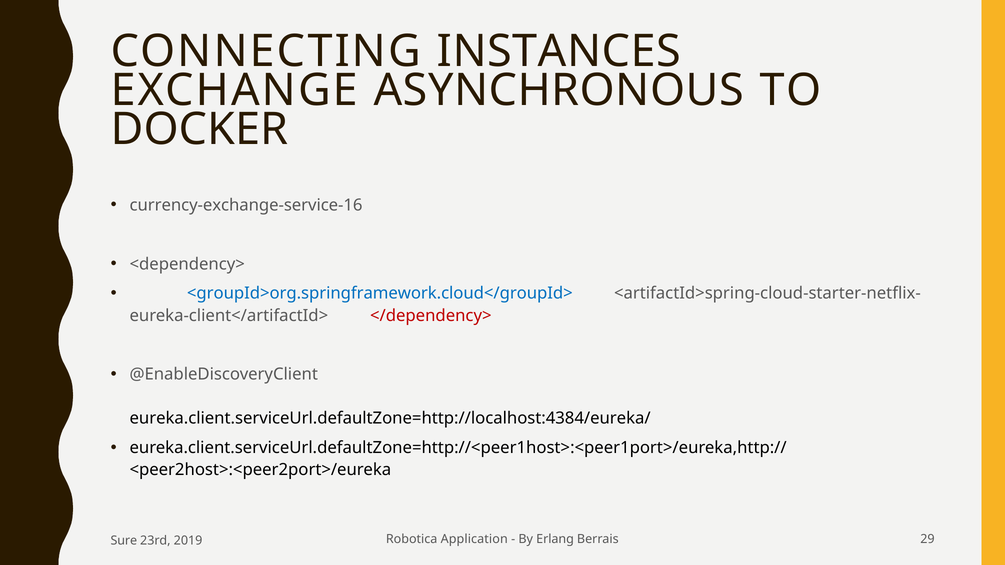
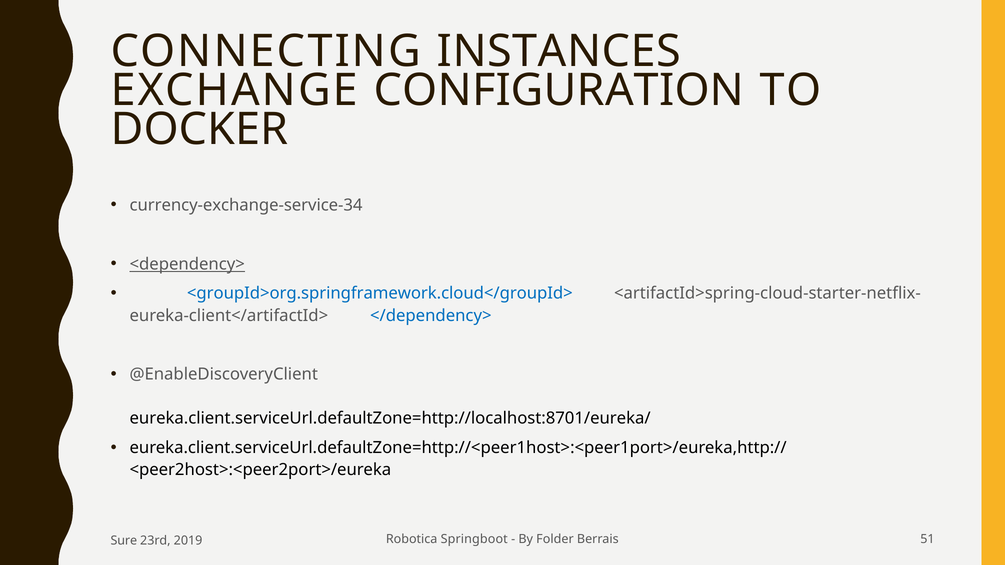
ASYNCHRONOUS: ASYNCHRONOUS -> CONFIGURATION (559, 90)
currency-exchange-service-16: currency-exchange-service-16 -> currency-exchange-service-34 (246, 205)
<dependency> underline: none -> present (187, 264)
</dependency> colour: red -> blue (431, 316)
eureka.client.serviceUrl.defaultZone=http://localhost:4384/eureka/: eureka.client.serviceUrl.defaultZone=http://localhost:4384/eureka/ -> eureka.client.serviceUrl.defaultZone=http://localhost:8701/eureka/ (390, 419)
Application: Application -> Springboot (474, 540)
Erlang: Erlang -> Folder (555, 540)
29: 29 -> 51 (927, 540)
